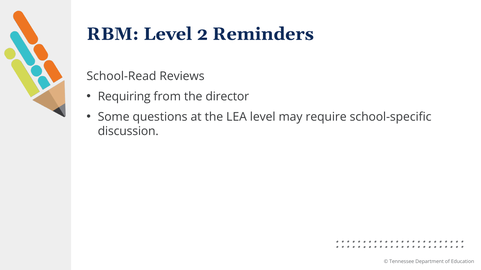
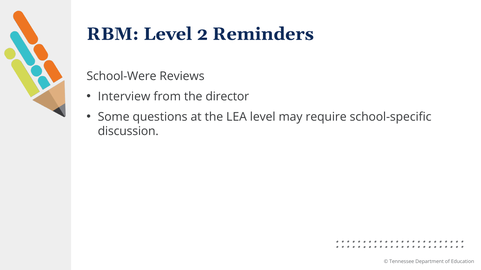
School-Read: School-Read -> School-Were (121, 76)
Requiring: Requiring -> Interview (124, 97)
